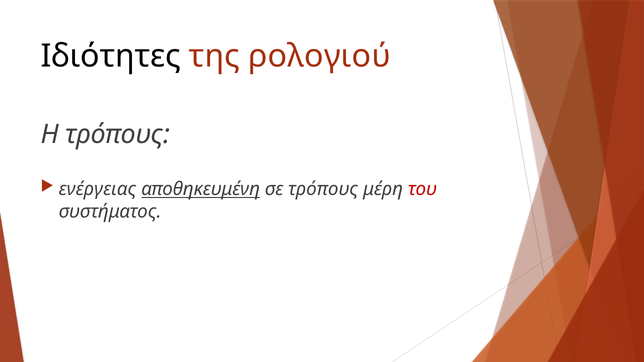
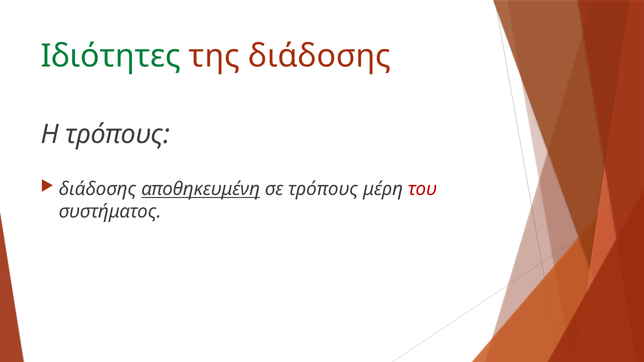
Ιδιότητες colour: black -> green (111, 56)
της ρολογιού: ρολογιού -> διάδοσης (320, 56)
ενέργειας: ενέργειας -> διάδοσης (98, 189)
